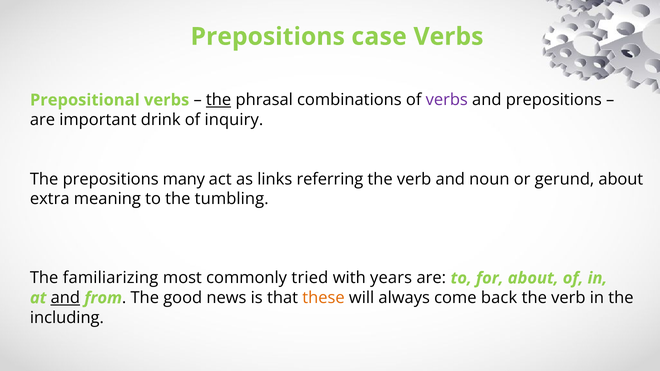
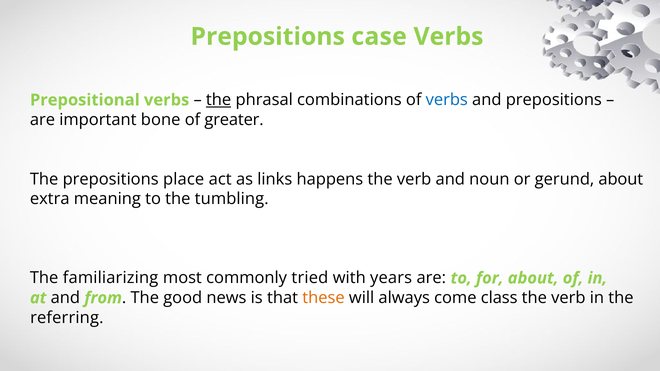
verbs colour: purple -> blue (447, 100)
drink: drink -> bone (161, 120)
inquiry: inquiry -> greater (234, 120)
many: many -> place (184, 179)
referring: referring -> happens (330, 179)
and underline: present -> none (65, 298)
back: back -> class (499, 298)
including: including -> referring (67, 318)
